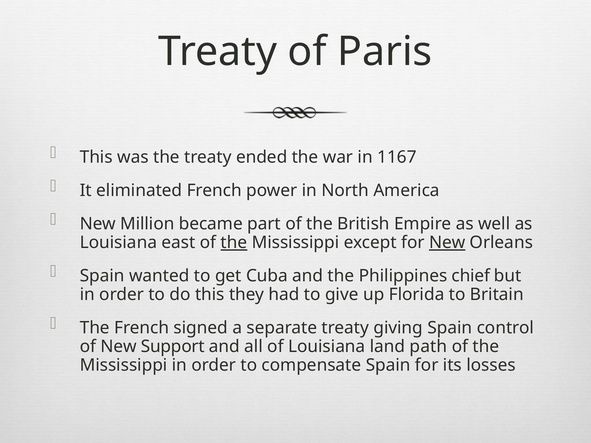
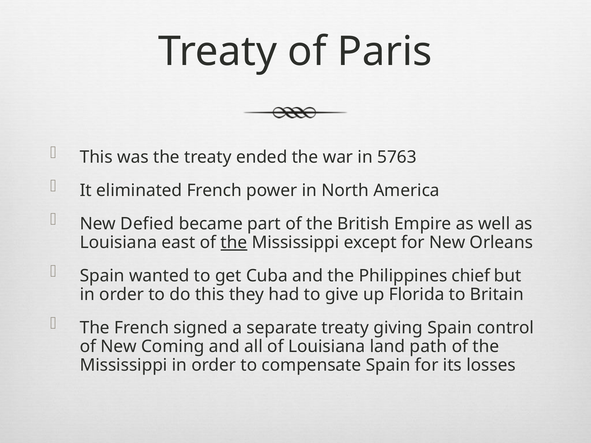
1167: 1167 -> 5763 (397, 157)
Million: Million -> Defied (147, 224)
New underline: present -> none (447, 243)
Support: Support -> Coming (173, 347)
